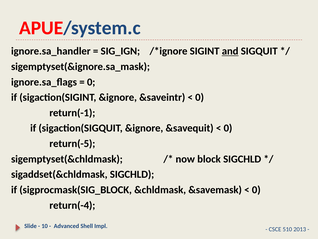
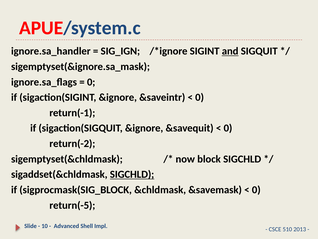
return(-5: return(-5 -> return(-2 (72, 143)
SIGCHLD underline: none -> present (132, 174)
return(-4: return(-4 -> return(-5 (72, 205)
